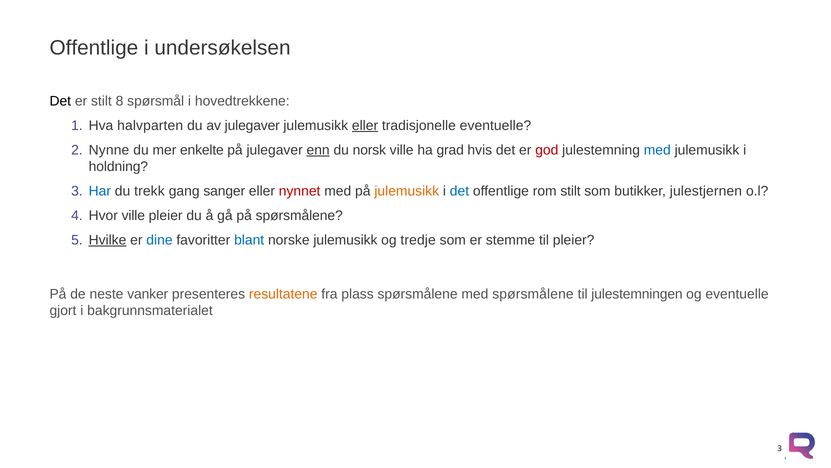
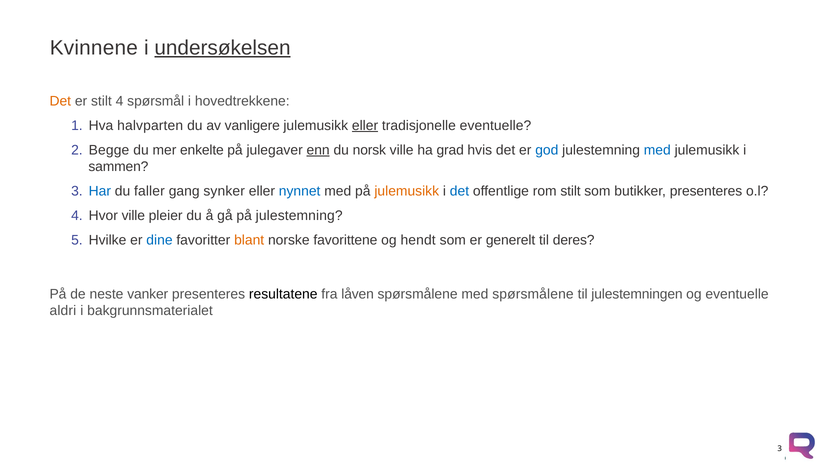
Offentlige: Offentlige -> Kvinnene (94, 48)
undersøkelsen underline: none -> present (222, 48)
Det colour: black -> orange (60, 101)
stilt 8: 8 -> 4 (119, 101)
av julegaver: julegaver -> vanligere (252, 125)
Nynne: Nynne -> Begge (109, 150)
god colour: red -> blue (547, 150)
holdning: holdning -> sammen (118, 166)
trekk: trekk -> faller (149, 191)
sanger: sanger -> synker (224, 191)
nynnet colour: red -> blue (300, 191)
butikker julestjernen: julestjernen -> presenteres (706, 191)
på spørsmålene: spørsmålene -> julestemning (299, 215)
Hvilke underline: present -> none (108, 240)
blant colour: blue -> orange (249, 240)
norske julemusikk: julemusikk -> favorittene (345, 240)
tredje: tredje -> hendt (418, 240)
stemme: stemme -> generelt (511, 240)
til pleier: pleier -> deres (574, 240)
resultatene colour: orange -> black (283, 294)
plass: plass -> låven (358, 294)
gjort: gjort -> aldri (63, 310)
